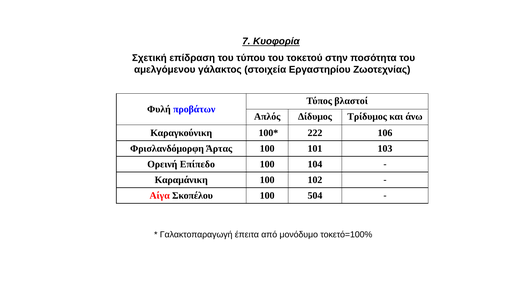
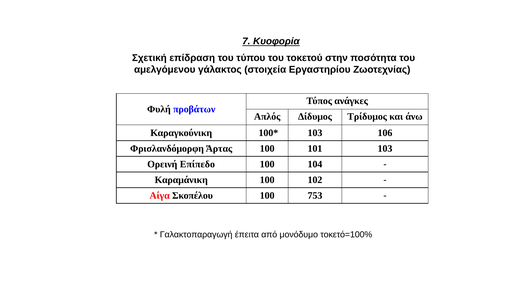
βλαστοί: βλαστοί -> ανάγκες (351, 101)
222: 222 -> 103 (315, 133)
504: 504 -> 753 (315, 196)
